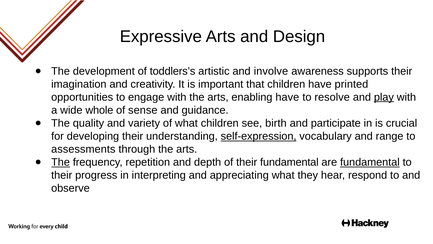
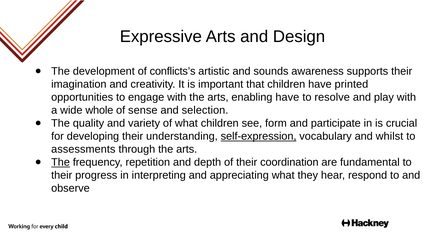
toddlers’s: toddlers’s -> conflicts’s (173, 71)
involve: involve -> sounds (271, 71)
play underline: present -> none (384, 97)
guidance: guidance -> selection (205, 110)
birth: birth -> form (276, 123)
range: range -> whilst (390, 136)
their fundamental: fundamental -> coordination (289, 162)
fundamental underline: present -> none (370, 162)
